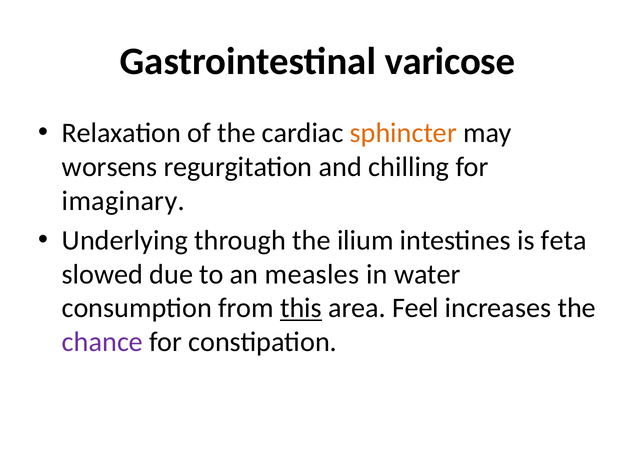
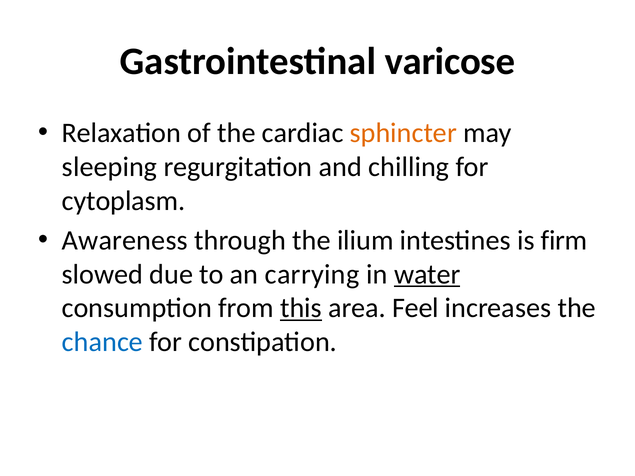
worsens: worsens -> sleeping (110, 167)
imaginary: imaginary -> cytoplasm (124, 201)
Underlying: Underlying -> Awareness (125, 240)
feta: feta -> firm (564, 240)
measles: measles -> carrying (312, 274)
water underline: none -> present (427, 274)
chance colour: purple -> blue (102, 342)
